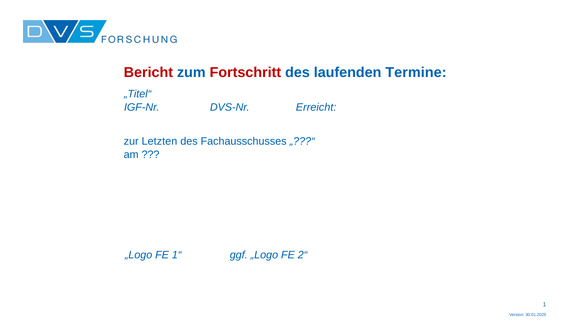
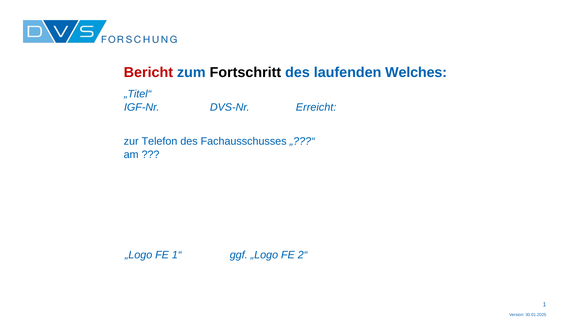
Fortschritt colour: red -> black (245, 73)
Termine: Termine -> Welches (416, 73)
Letzten: Letzten -> Telefon (159, 141)
